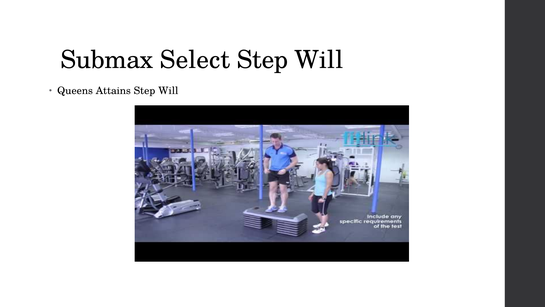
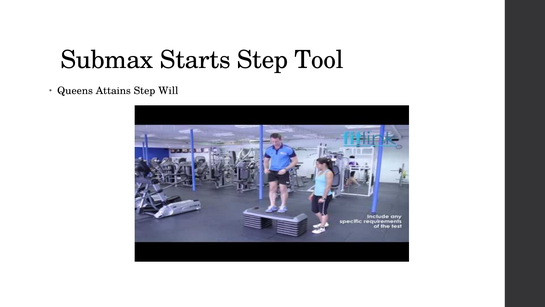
Select: Select -> Starts (195, 60)
Will: Will -> Tool (319, 60)
